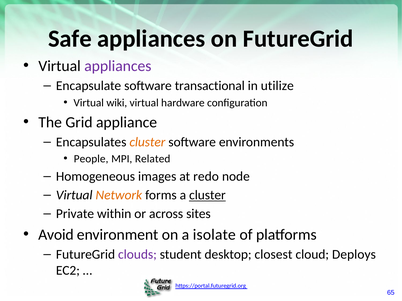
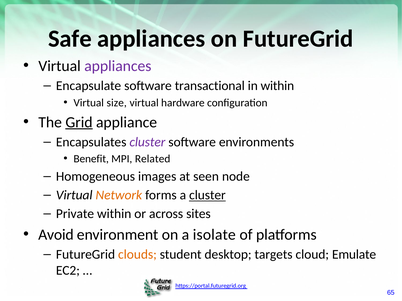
in utilize: utilize -> within (277, 86)
wiki: wiki -> size (117, 103)
Grid underline: none -> present (79, 122)
cluster colour: orange -> purple (147, 142)
People: People -> Benefit (91, 159)
redo: redo -> seen (206, 177)
clouds colour: purple -> orange (137, 255)
closest: closest -> targets (274, 255)
Deploys: Deploys -> Emulate (354, 255)
